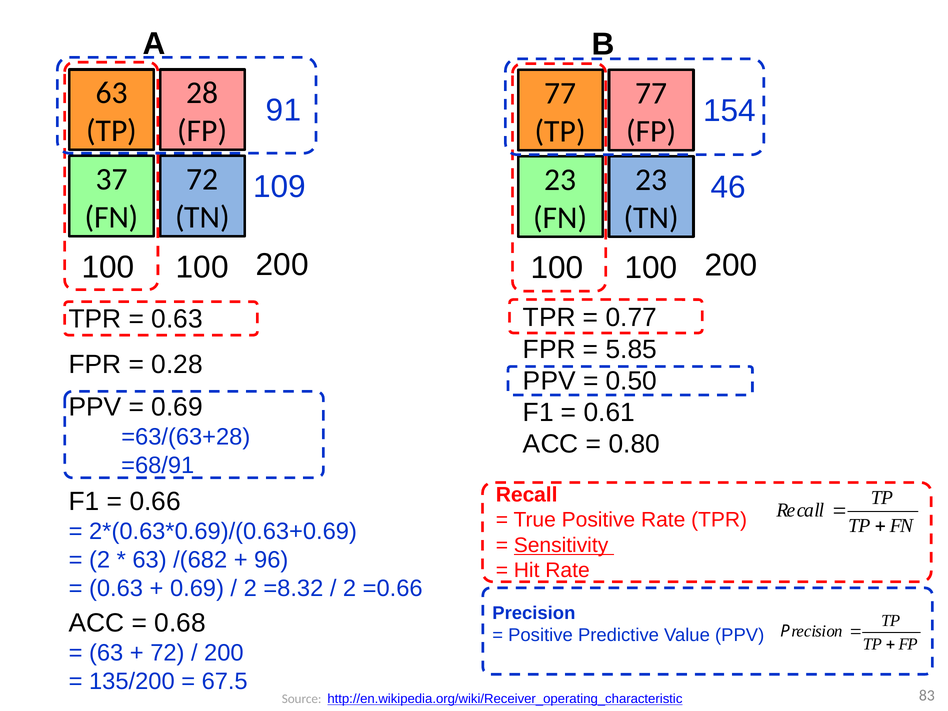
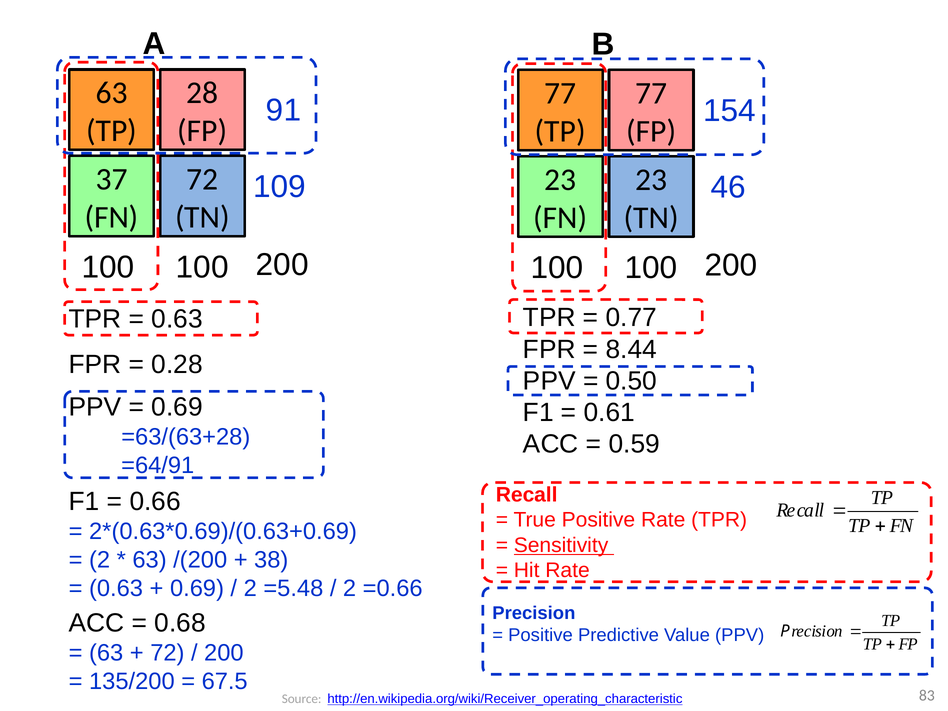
5.85: 5.85 -> 8.44 (631, 349)
0.80: 0.80 -> 0.59 (634, 444)
=68/91: =68/91 -> =64/91 (158, 465)
/(682: /(682 -> /(200 (200, 560)
96: 96 -> 38 (271, 560)
=8.32: =8.32 -> =5.48 (293, 588)
